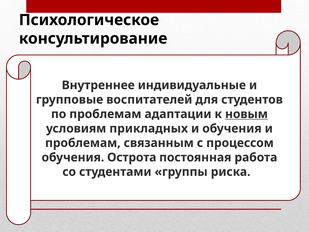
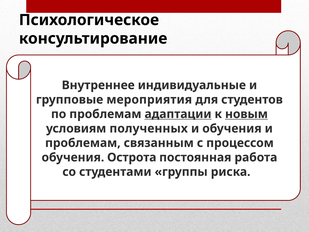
воспитателей: воспитателей -> мероприятия (149, 100)
адаптации underline: none -> present (178, 114)
прикладных: прикладных -> полученных (149, 128)
